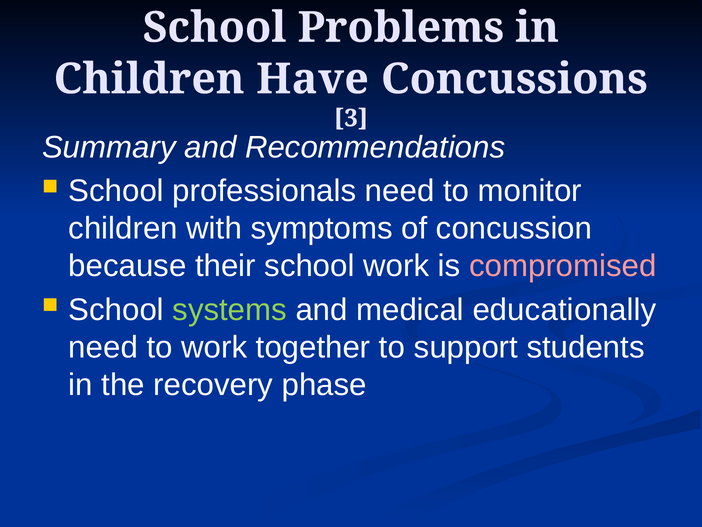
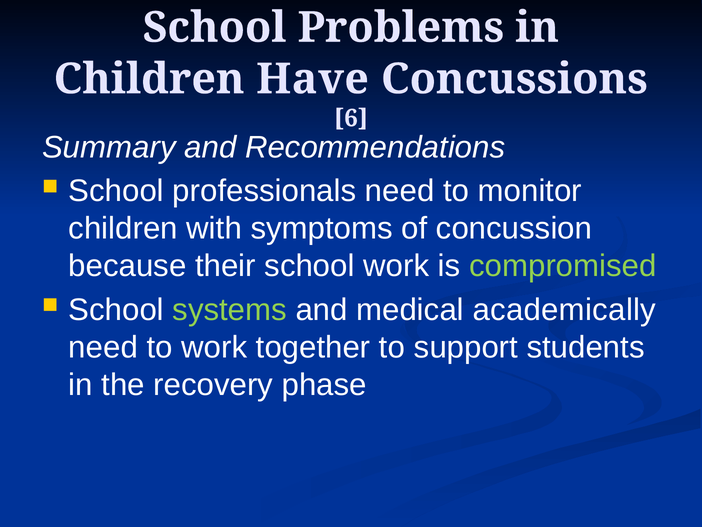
3: 3 -> 6 (351, 118)
compromised colour: pink -> light green (563, 266)
educationally: educationally -> academically (564, 310)
